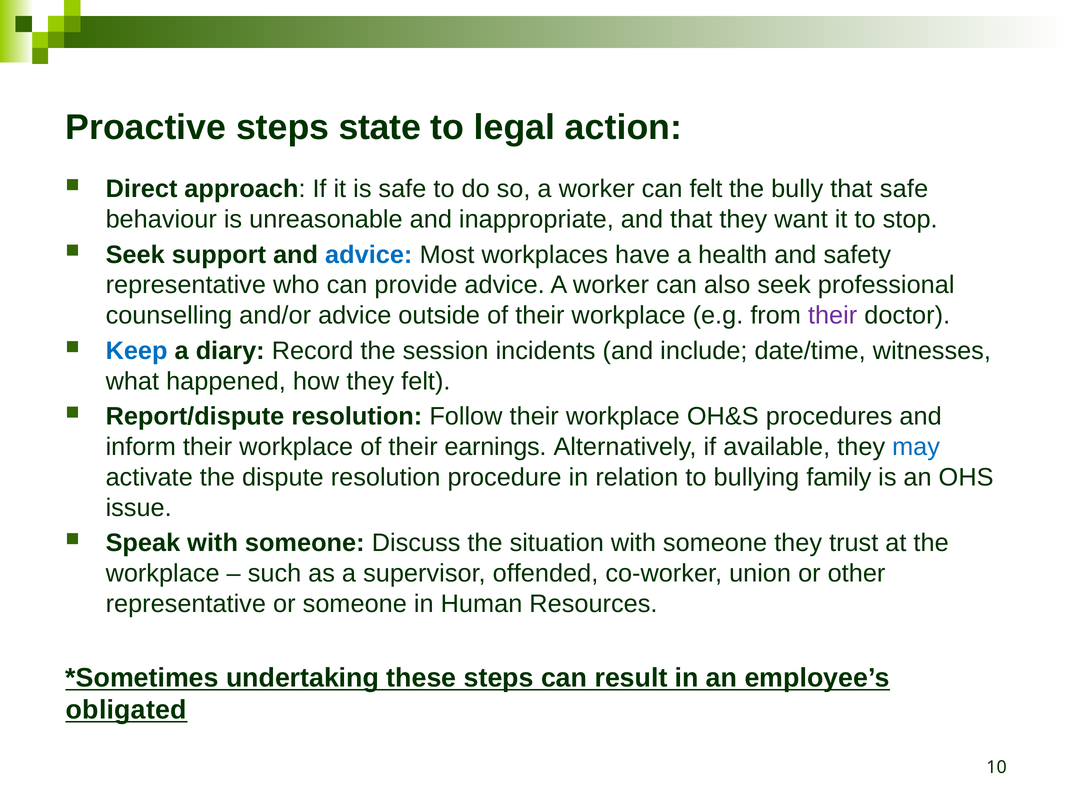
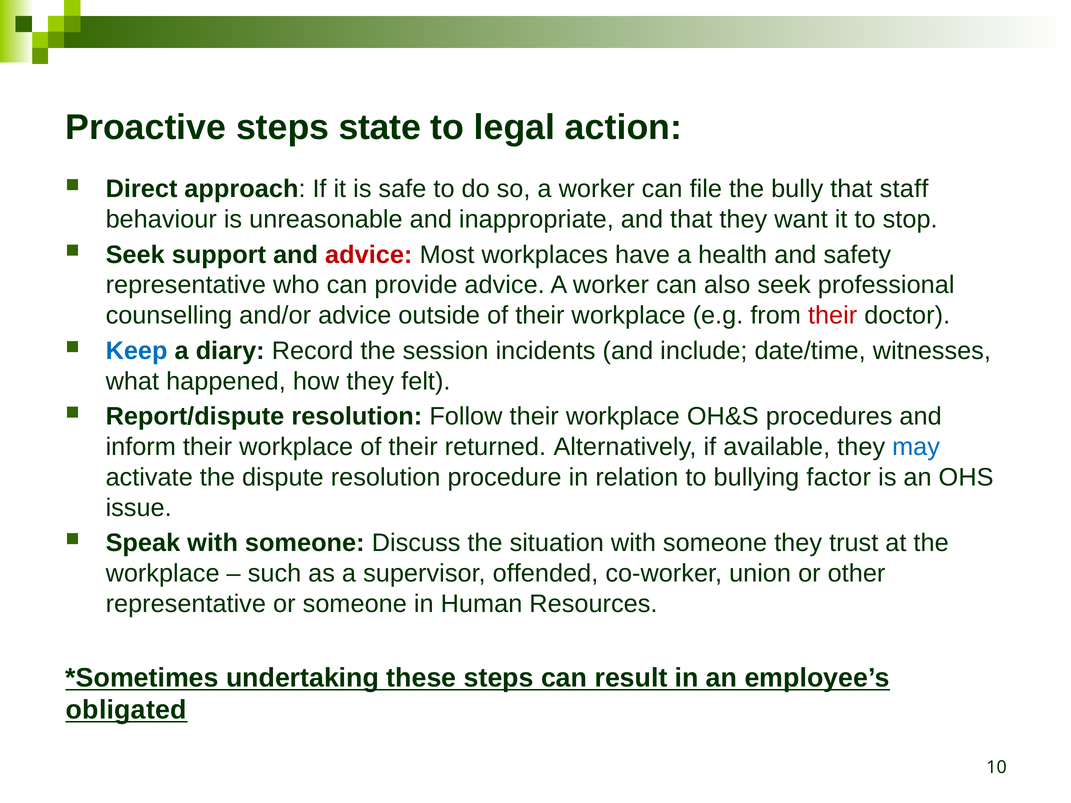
can felt: felt -> file (706, 189)
that safe: safe -> staff (904, 189)
advice colour: blue -> red (369, 255)
their colour: purple -> red (833, 316)
earnings: earnings -> returned (495, 447)
family: family -> factor (839, 477)
